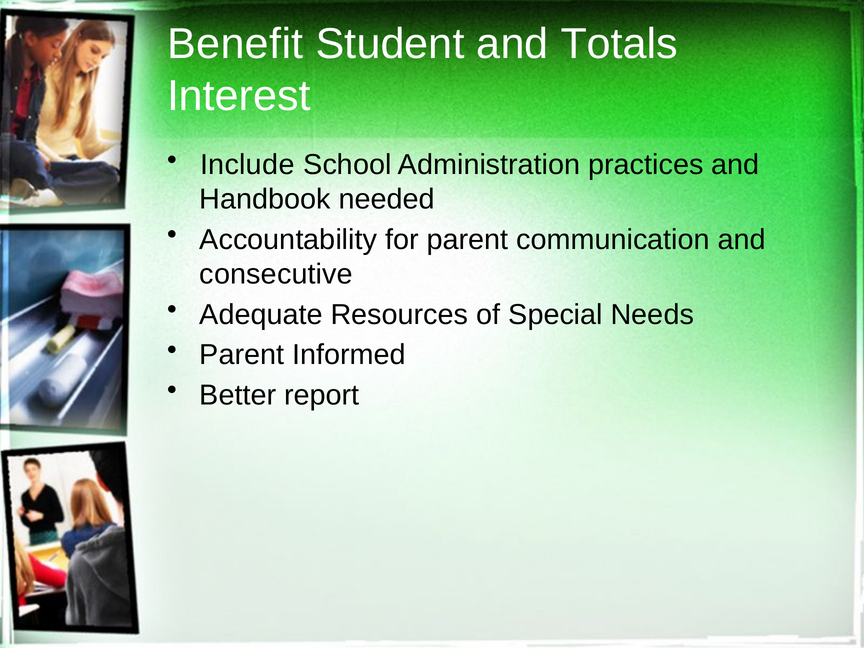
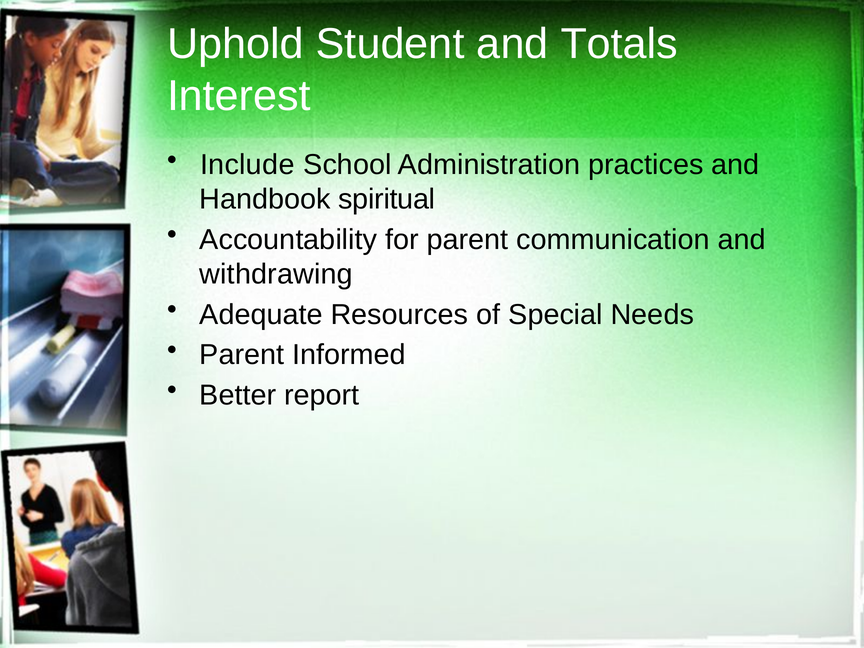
Benefit: Benefit -> Uphold (235, 44)
needed: needed -> spiritual (387, 199)
consecutive: consecutive -> withdrawing (276, 274)
